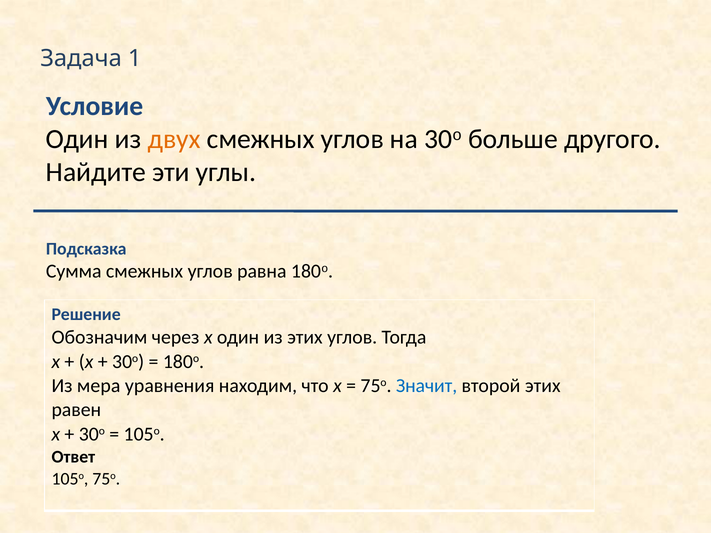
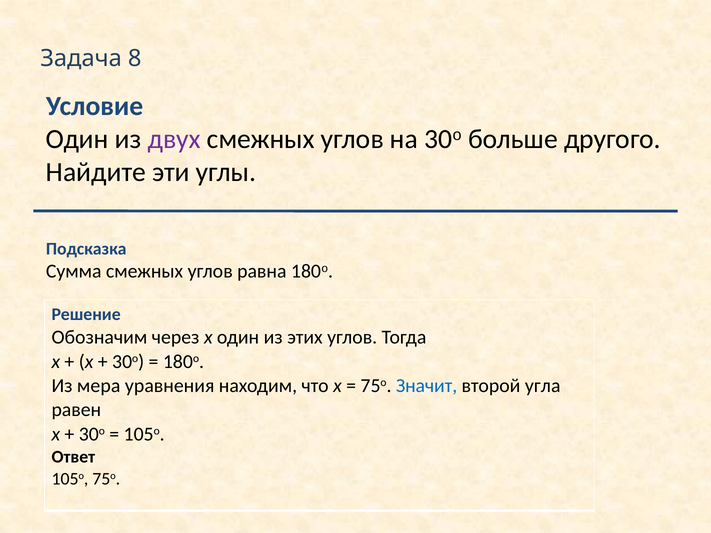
1: 1 -> 8 (135, 58)
двух colour: orange -> purple (174, 139)
второй этих: этих -> угла (543, 386)
